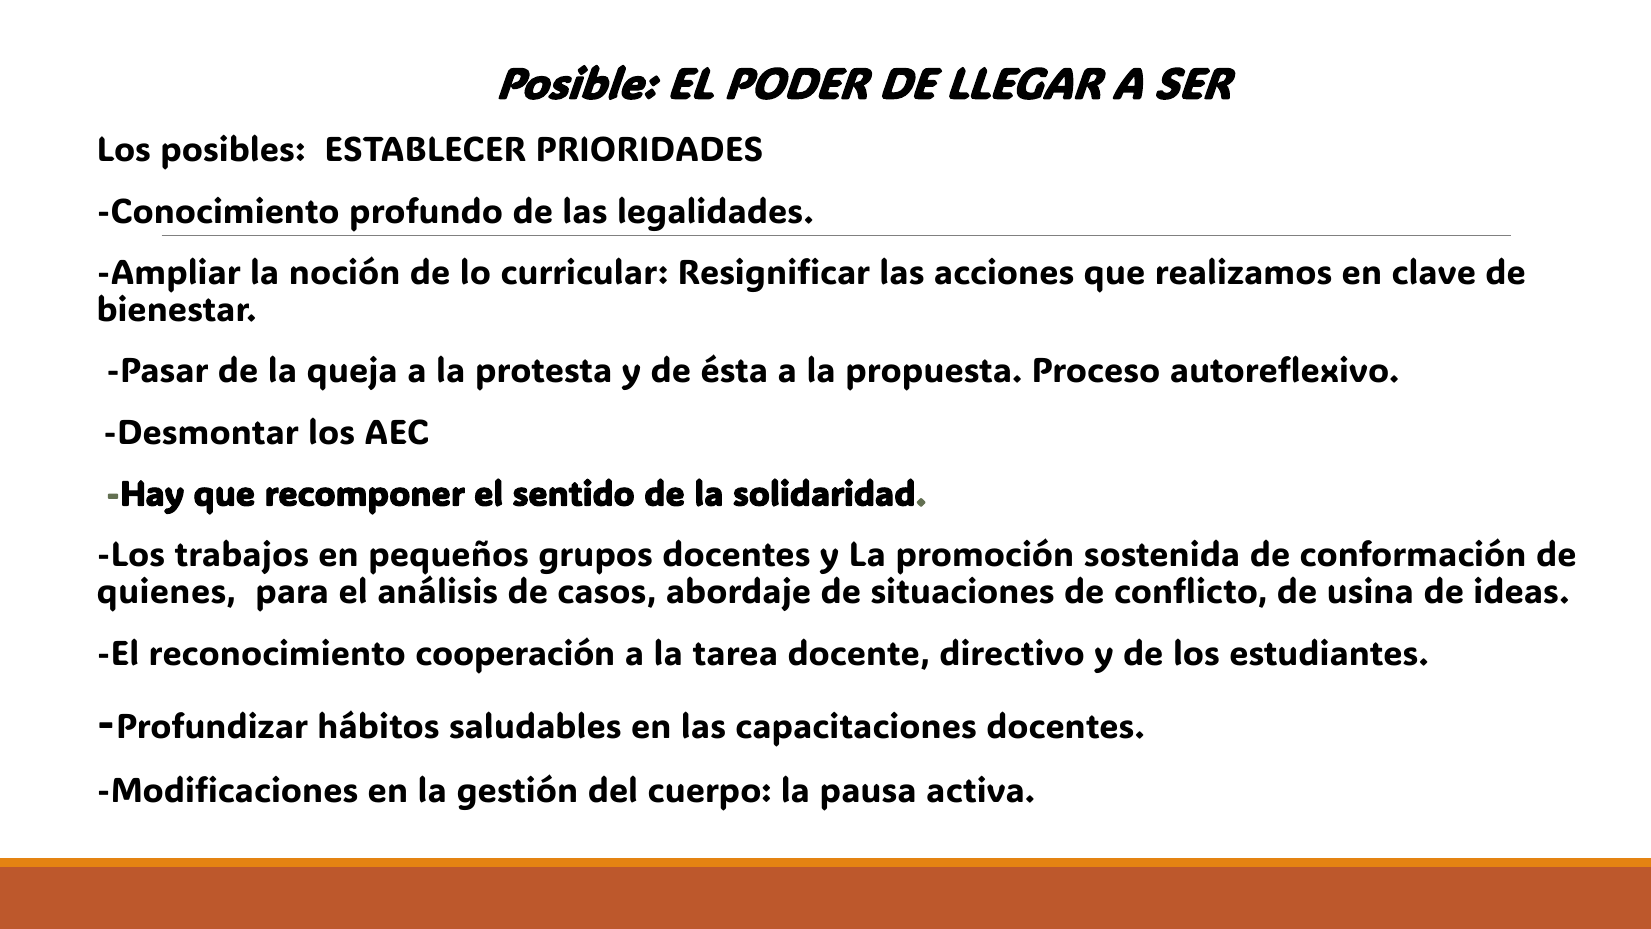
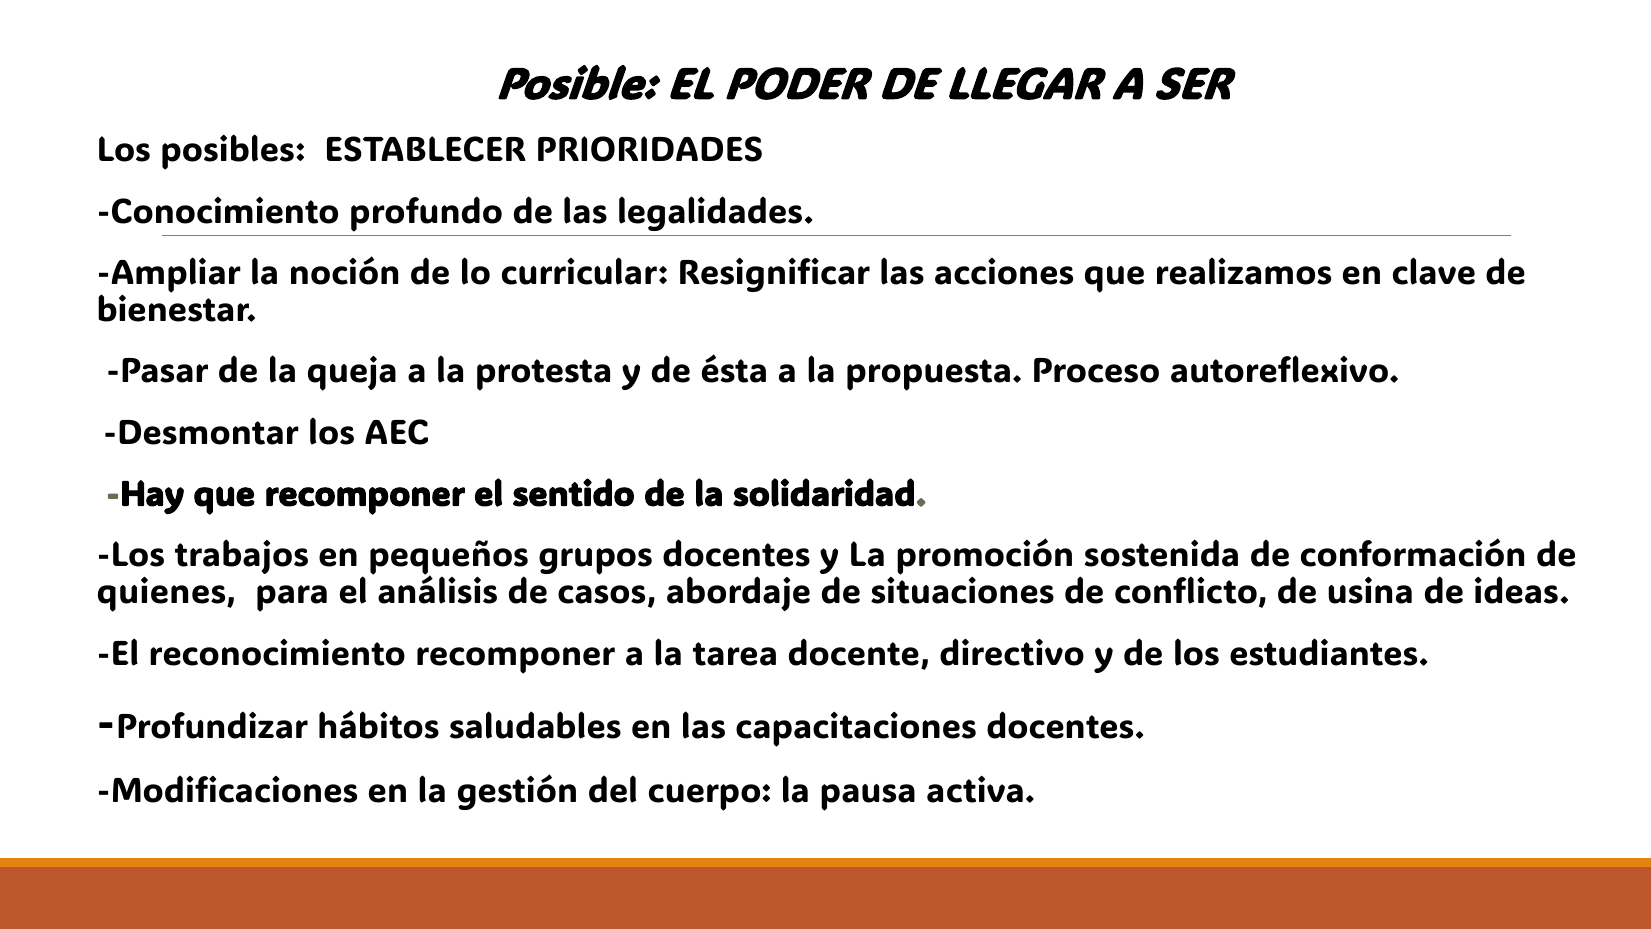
reconocimiento cooperación: cooperación -> recomponer (515, 654)
